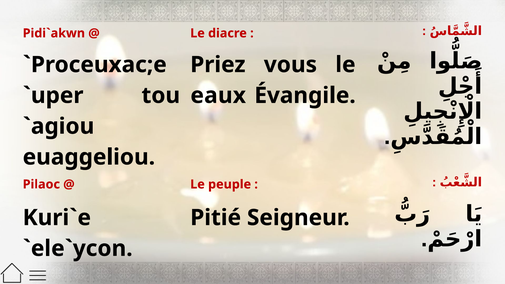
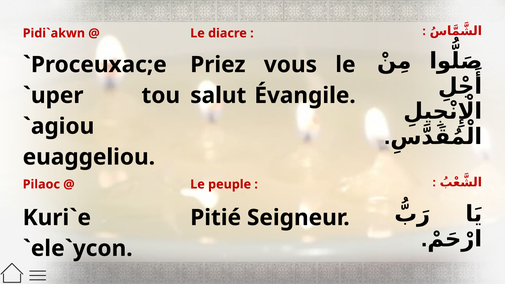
eaux: eaux -> salut (218, 95)
